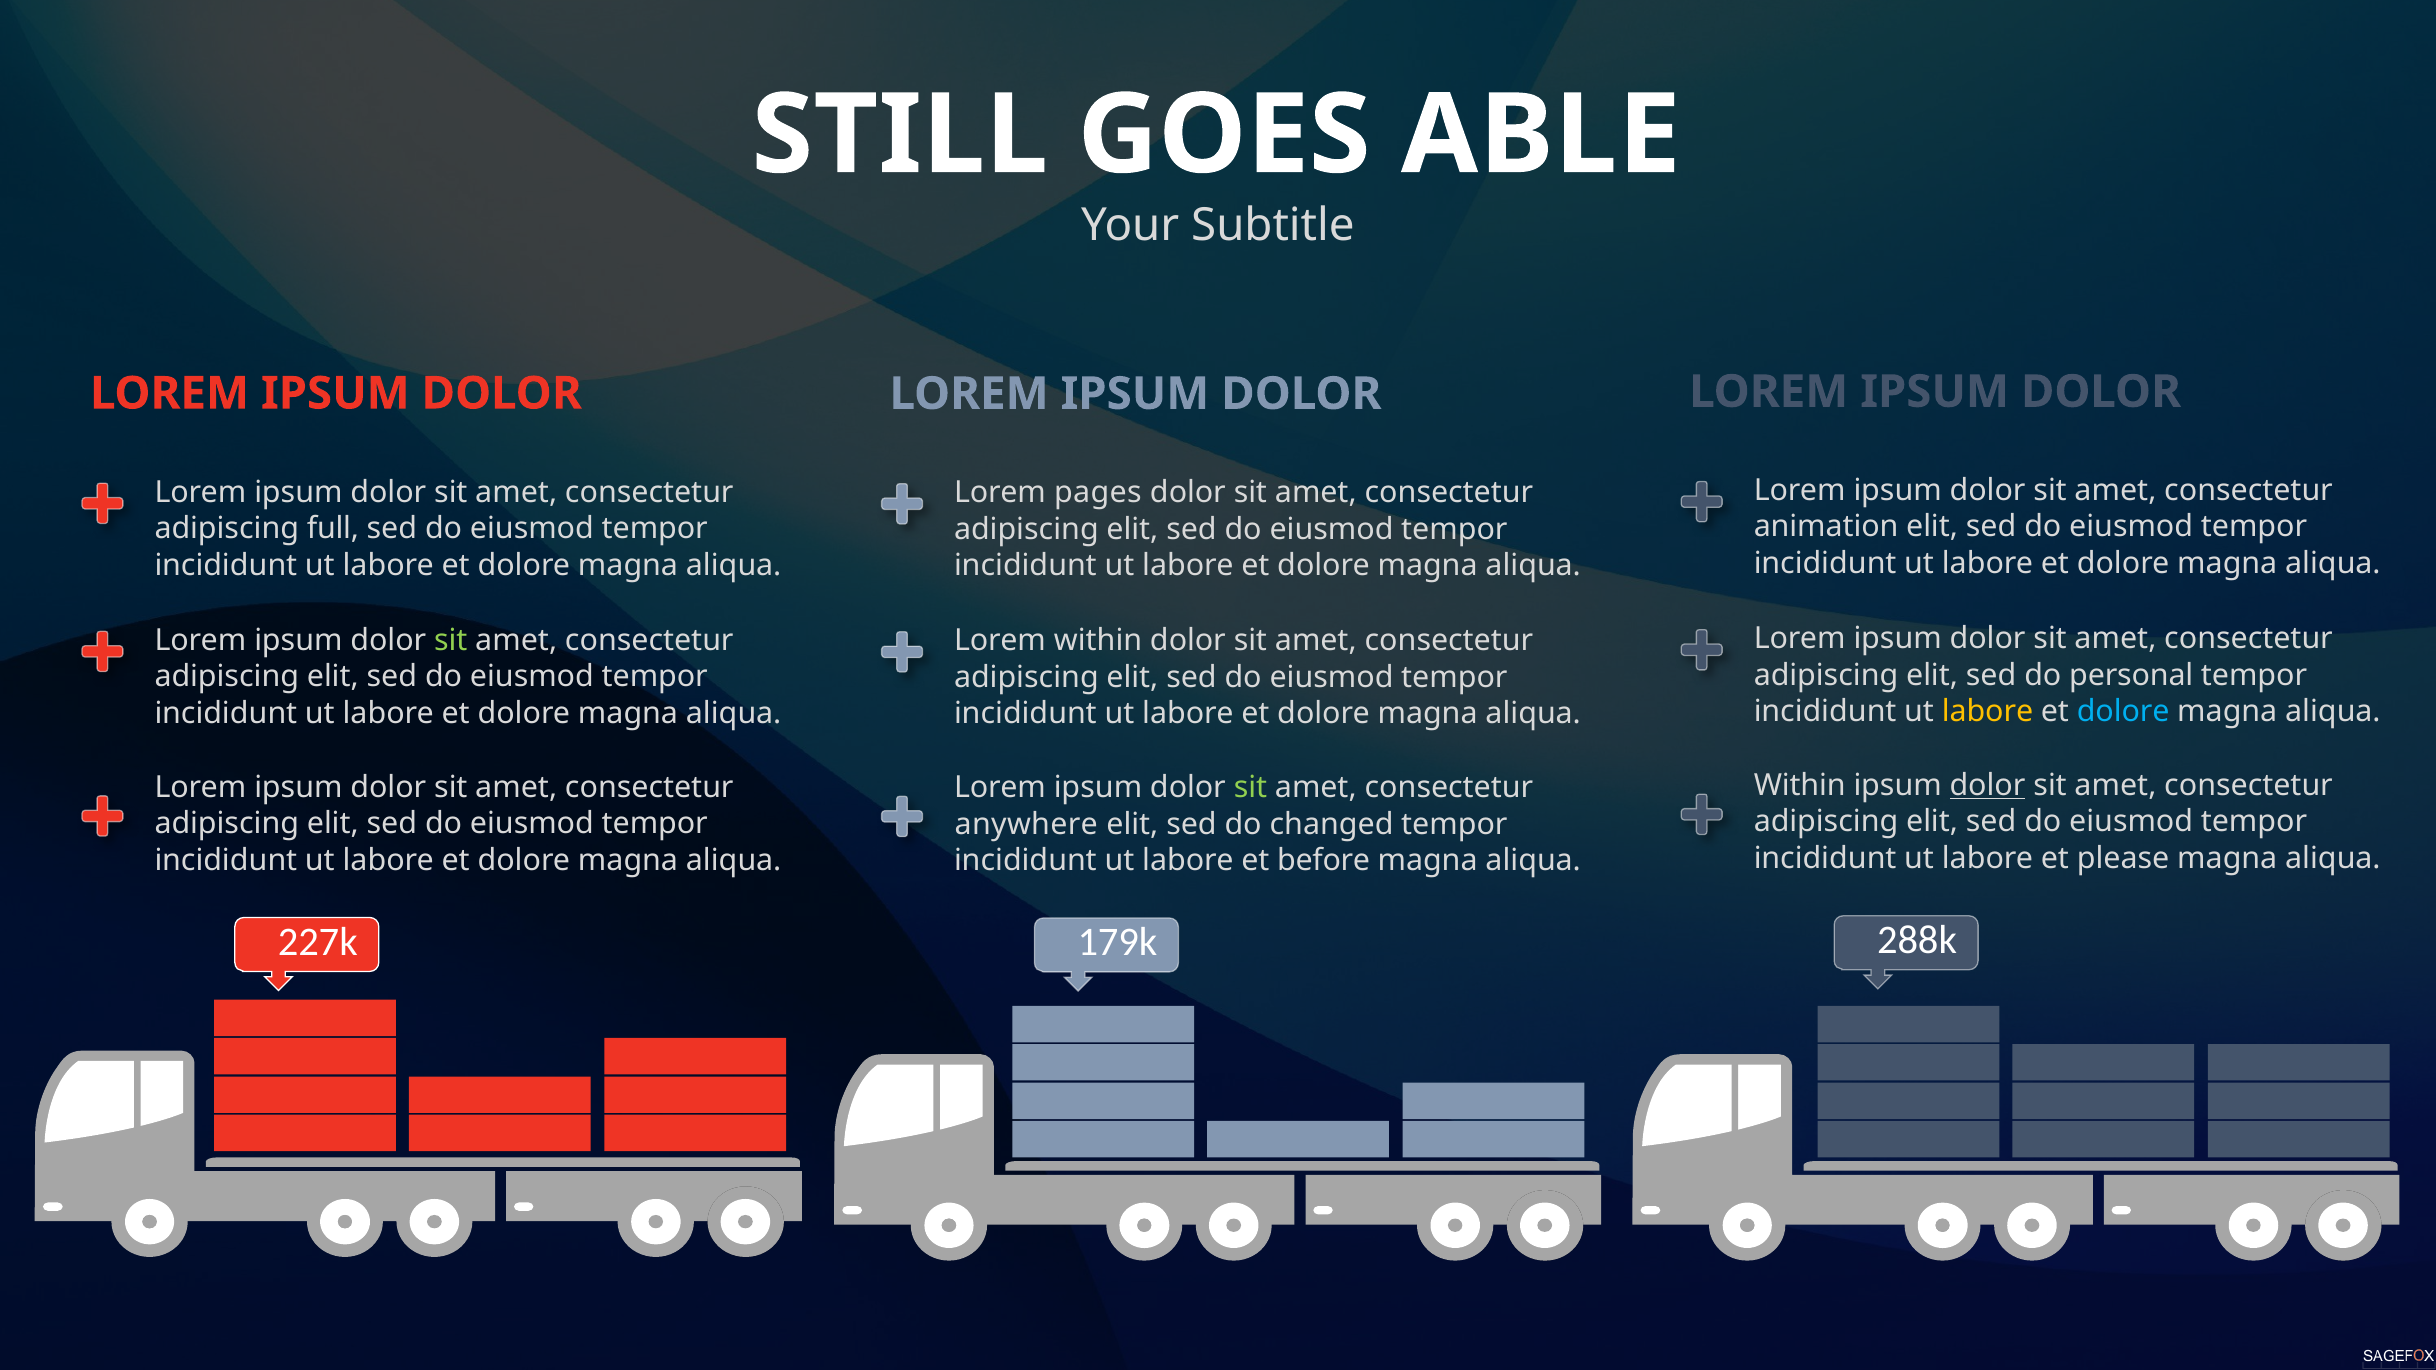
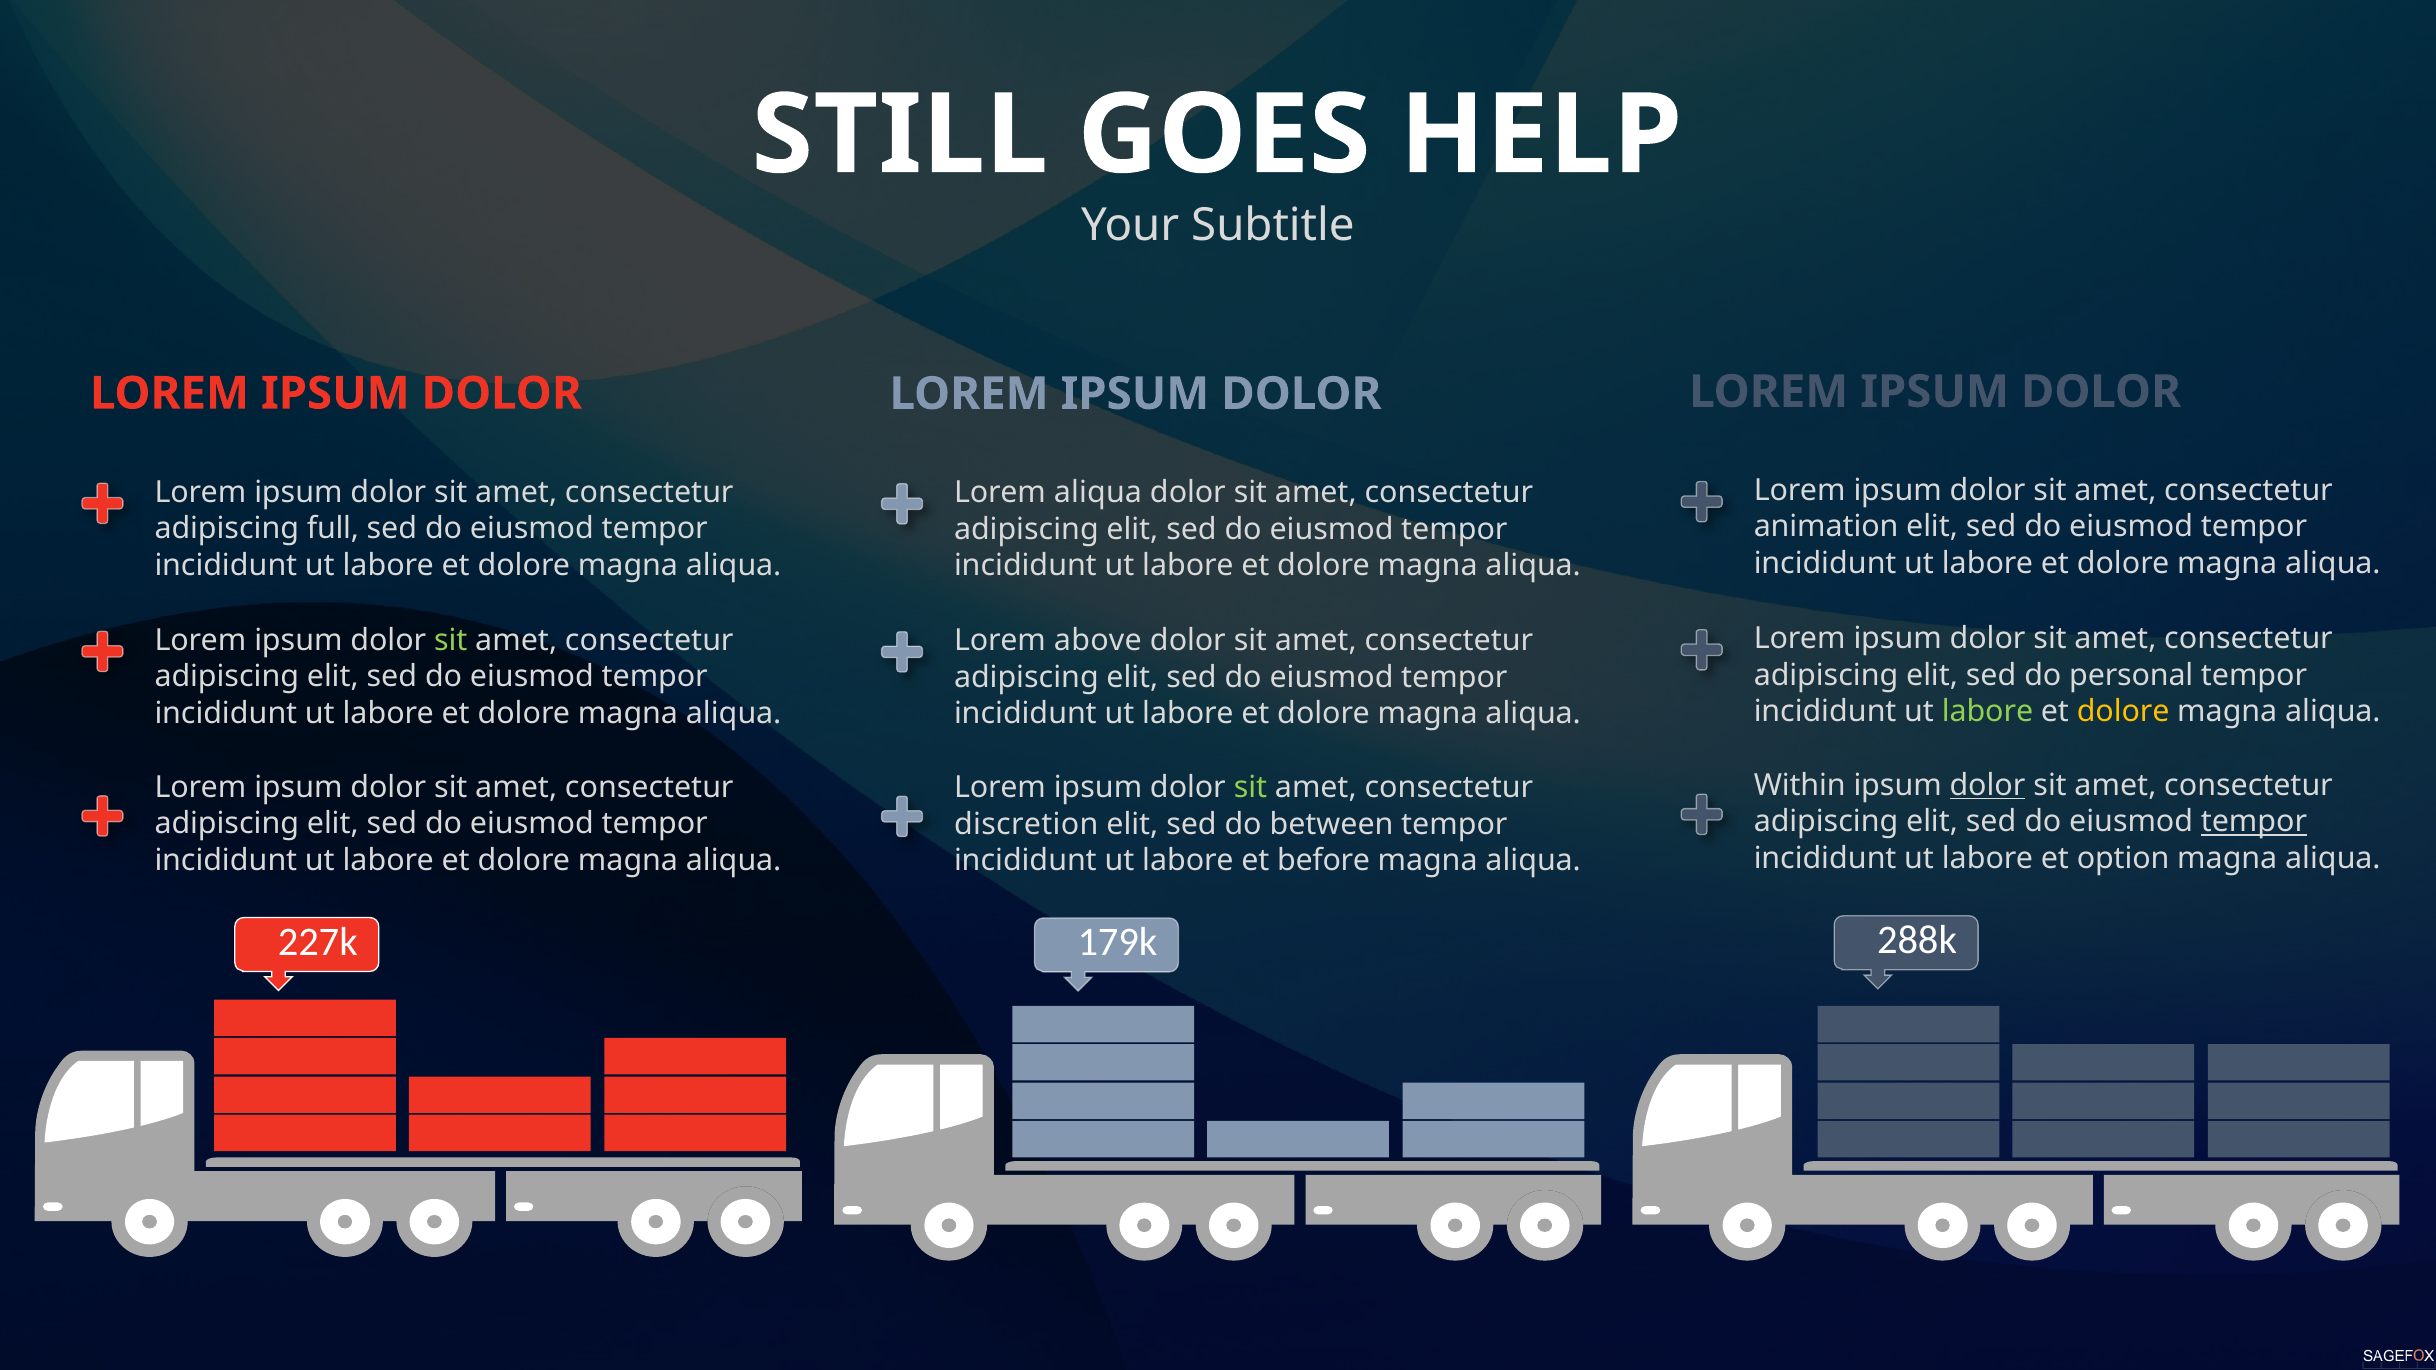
ABLE: ABLE -> HELP (1541, 135)
Lorem pages: pages -> aliqua (1098, 493)
Lorem within: within -> above (1098, 641)
labore colour: yellow -> light green (1988, 712)
dolore colour: light blue -> yellow (2123, 712)
tempor underline: none -> present (2254, 822)
anywhere: anywhere -> discretion (1026, 824)
changed: changed -> between (1332, 824)
please: please -> option (2123, 859)
